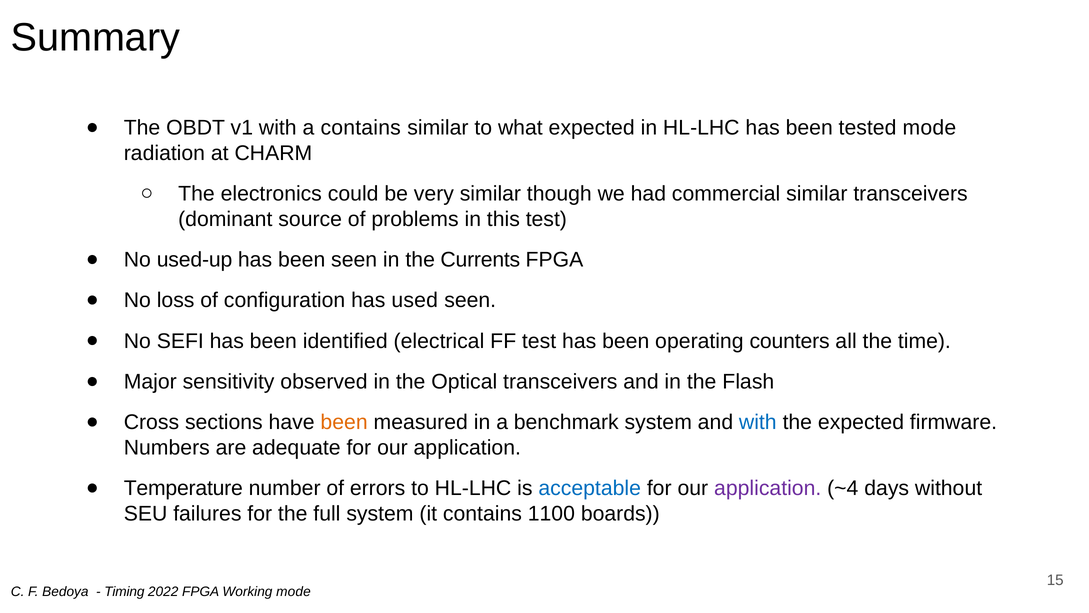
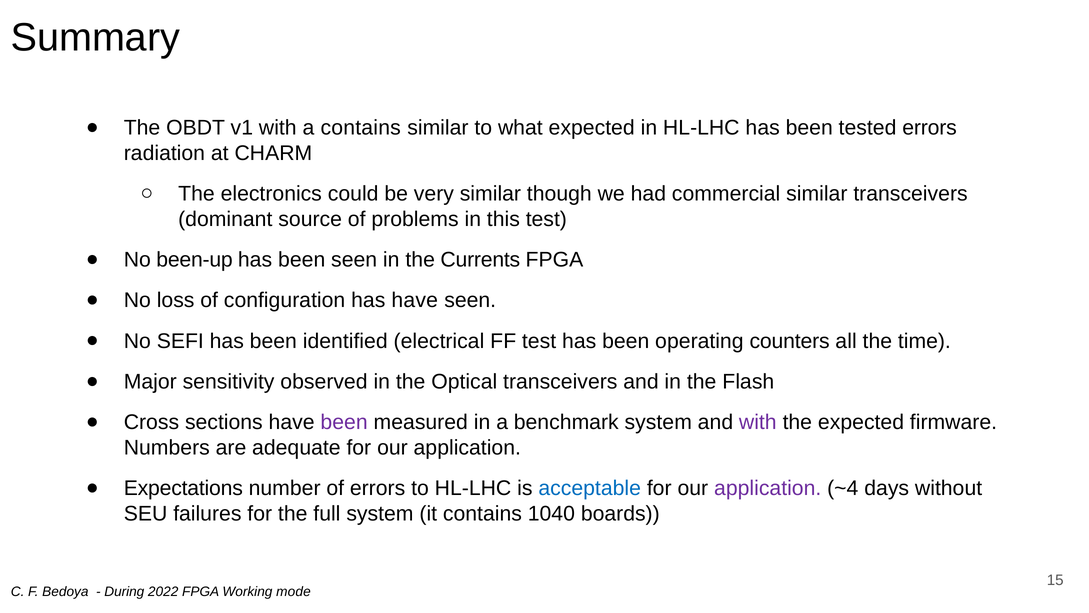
tested mode: mode -> errors (930, 128)
used-up: used-up -> been-up (195, 260)
has used: used -> have (415, 300)
been colour: orange -> purple (344, 422)
with colour: blue -> purple (758, 422)
Temperature: Temperature -> Expectations (183, 488)
1100: 1100 -> 1040 (551, 513)
Timing: Timing -> During (124, 591)
